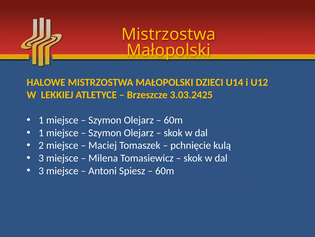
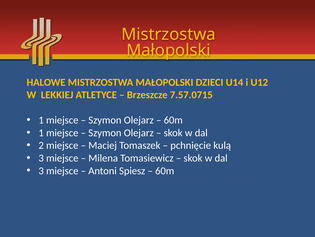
3.03.2425: 3.03.2425 -> 7.57.0715 (191, 95)
